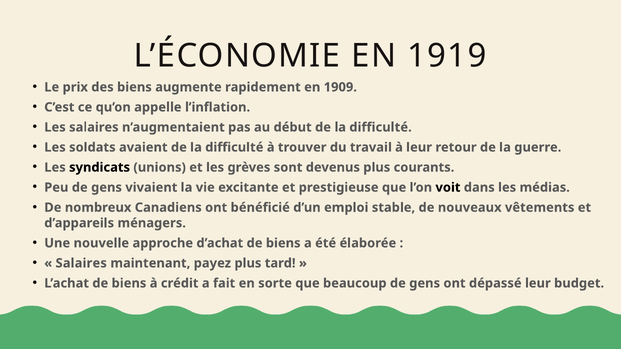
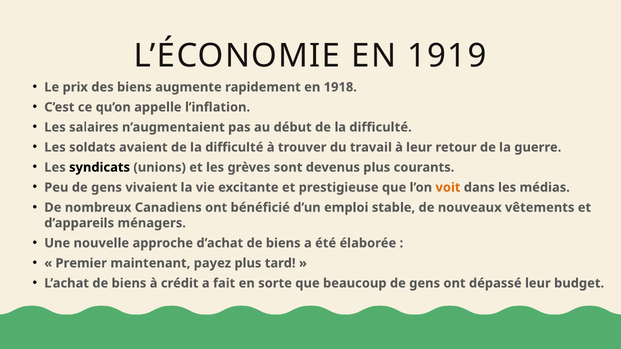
1909: 1909 -> 1918 (340, 87)
voit colour: black -> orange (448, 188)
Salaires: Salaires -> Premier (81, 263)
